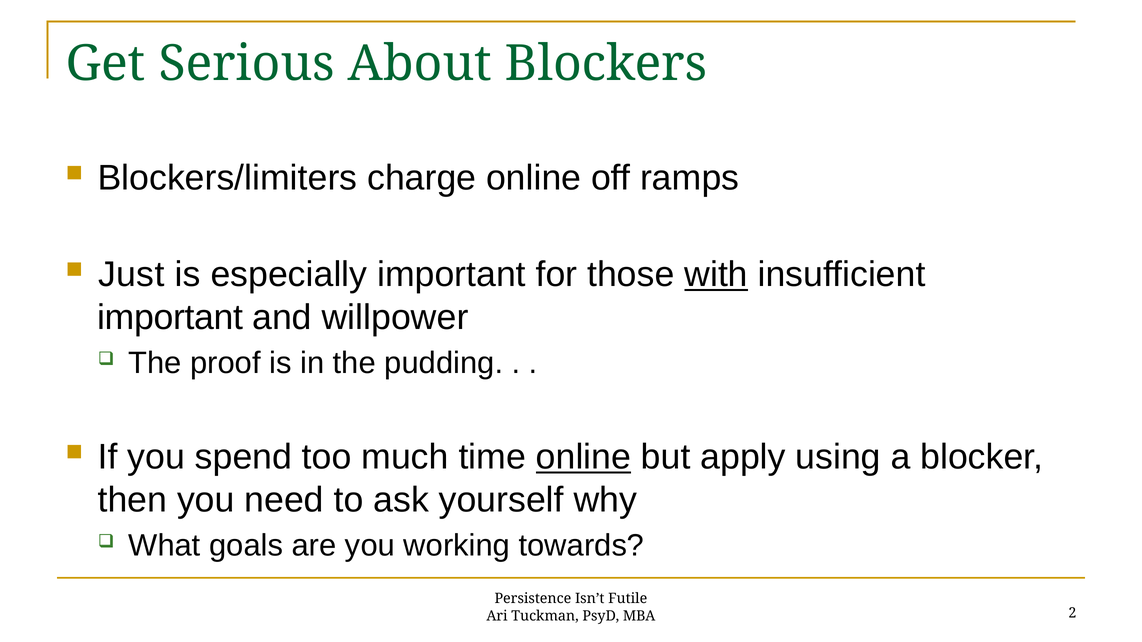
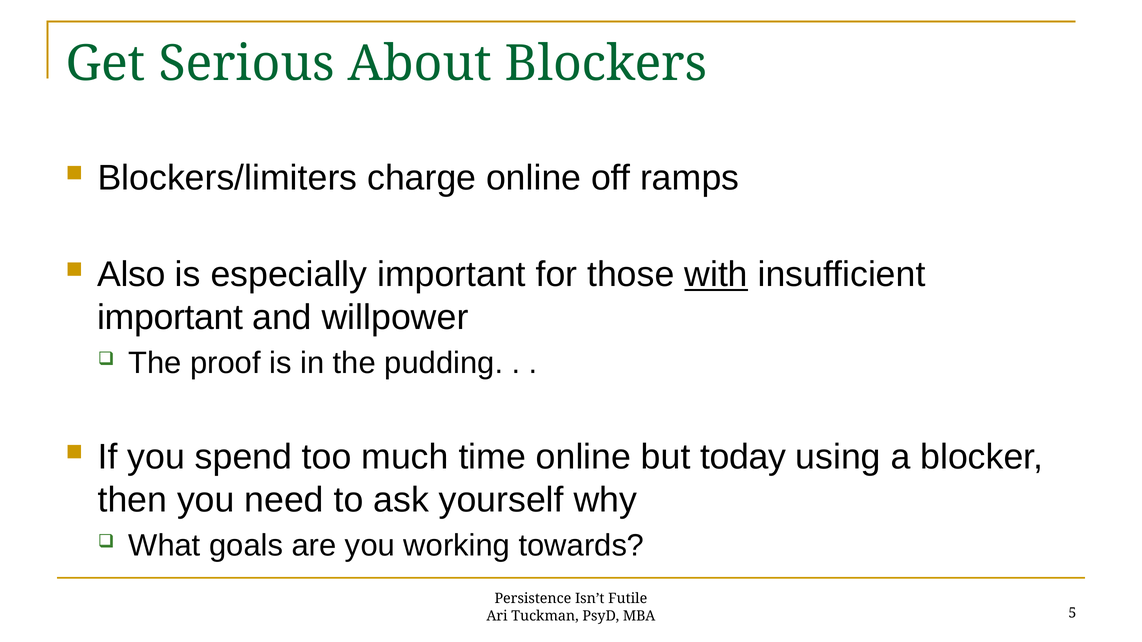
Just: Just -> Also (132, 275)
online underline: present -> none (583, 457)
apply: apply -> today (743, 457)
2: 2 -> 5 (1072, 613)
